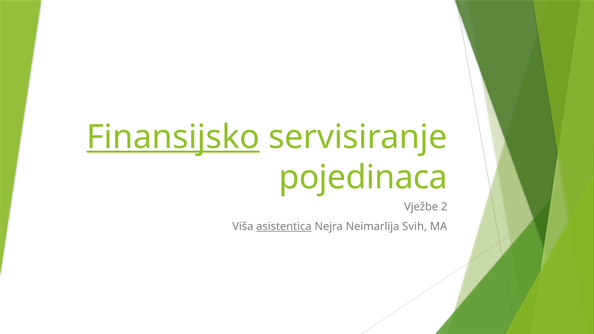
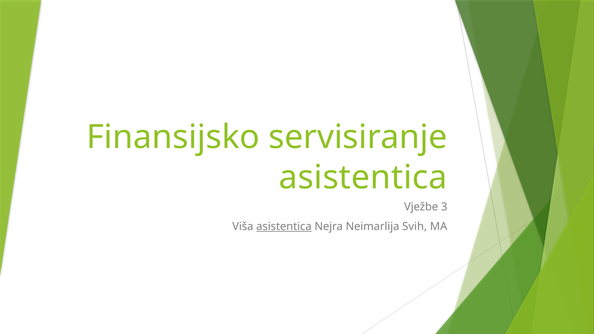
Finansijsko underline: present -> none (173, 137)
pojedinaca: pojedinaca -> asistentica (363, 177)
2: 2 -> 3 (444, 207)
